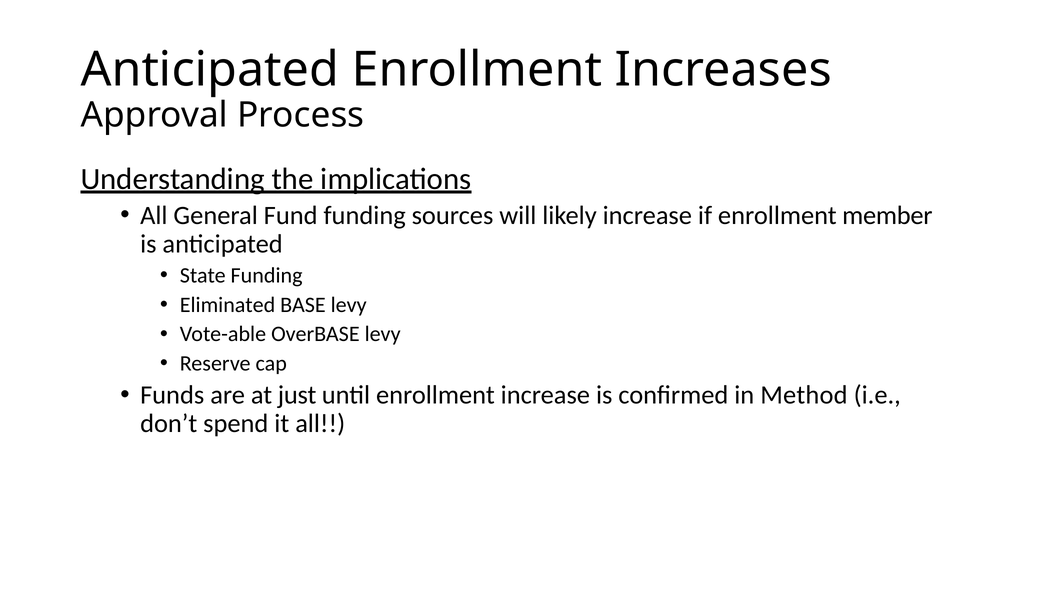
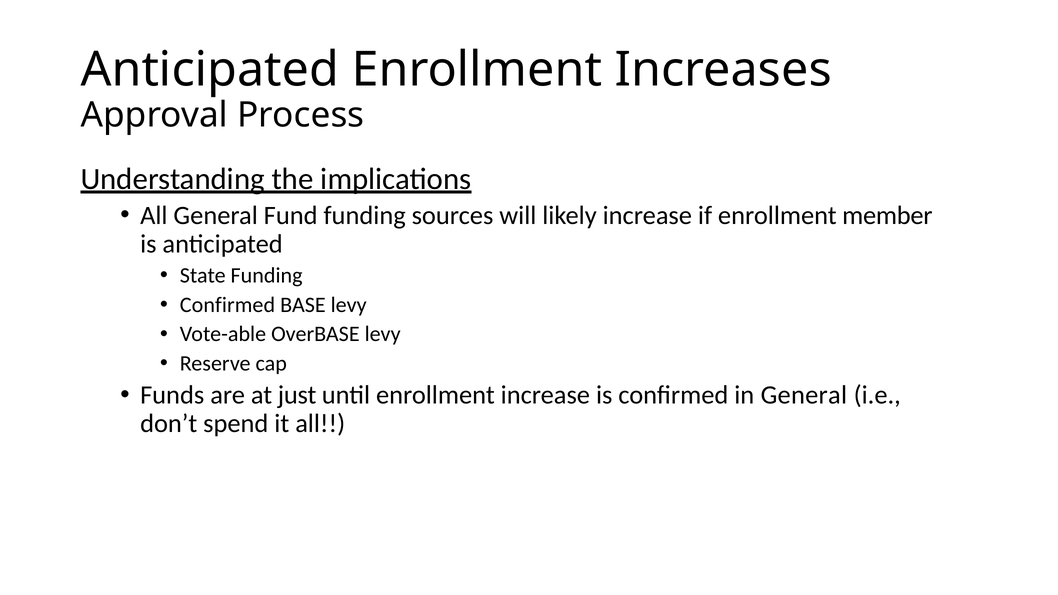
Eliminated: Eliminated -> Confirmed (227, 305)
in Method: Method -> General (804, 395)
